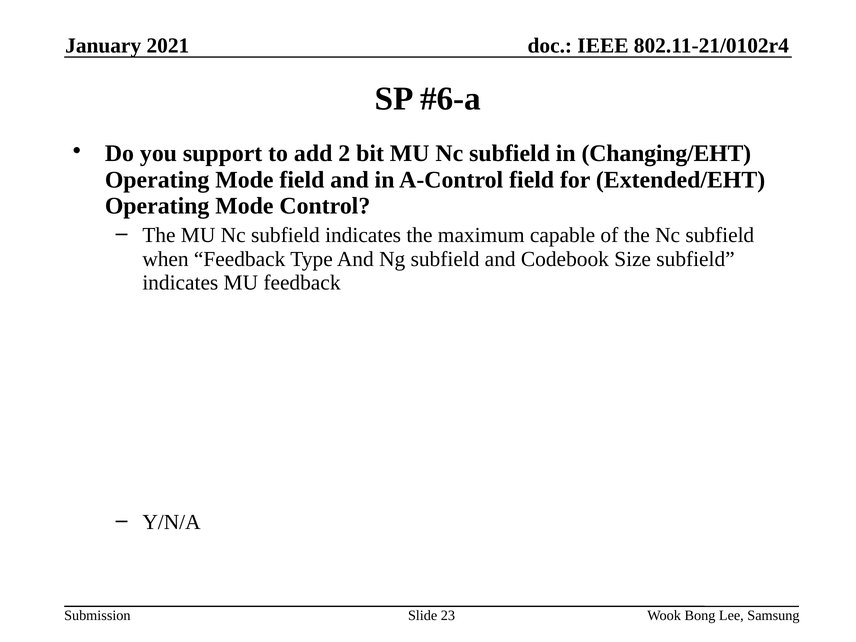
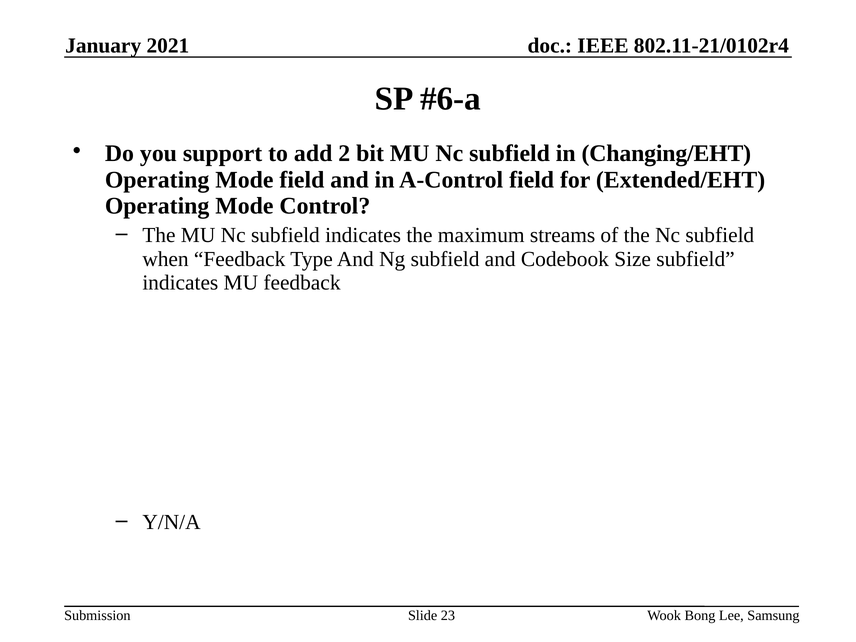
capable: capable -> streams (563, 235)
